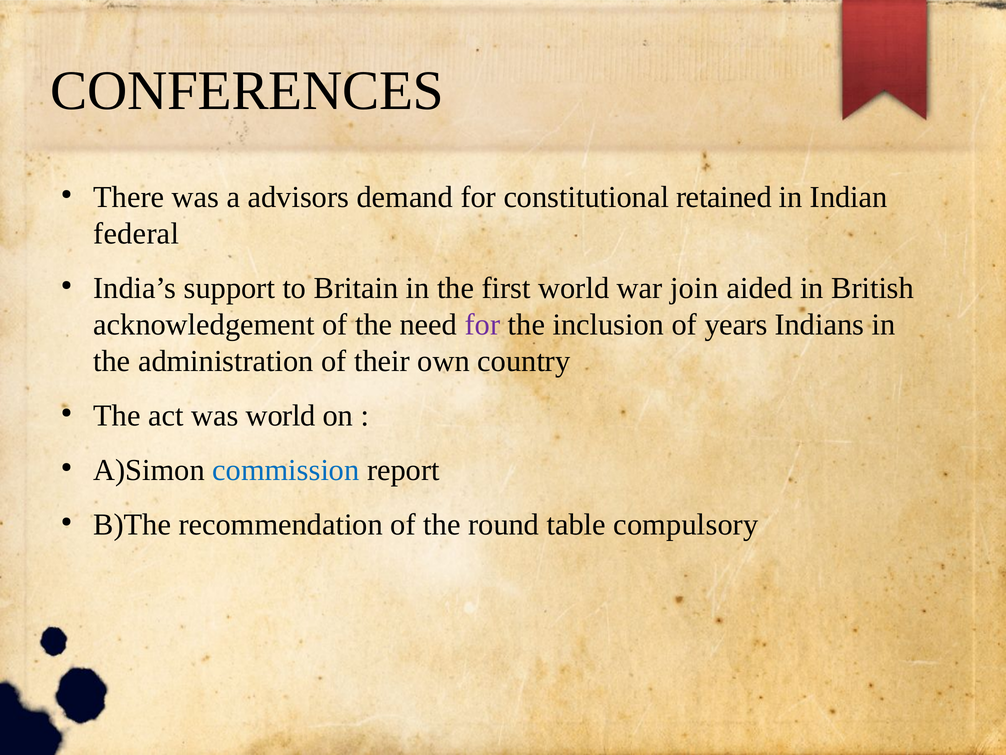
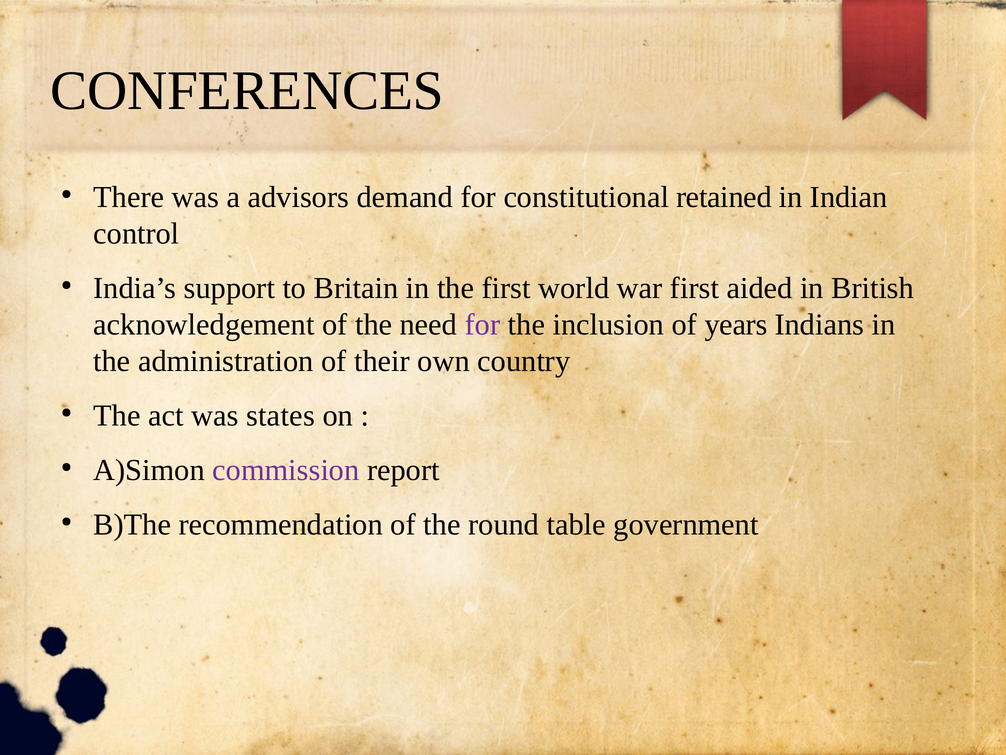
federal: federal -> control (136, 233)
war join: join -> first (694, 288)
was world: world -> states (280, 415)
commission colour: blue -> purple (286, 470)
compulsory: compulsory -> government (686, 524)
